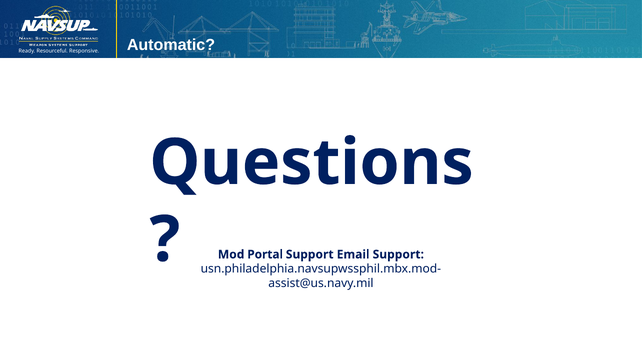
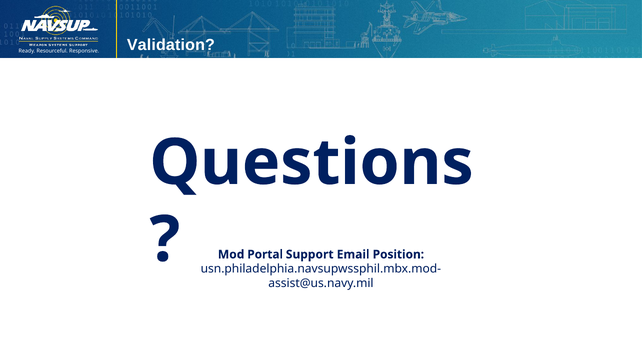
Automatic: Automatic -> Validation (171, 45)
Email Support: Support -> Position (398, 254)
